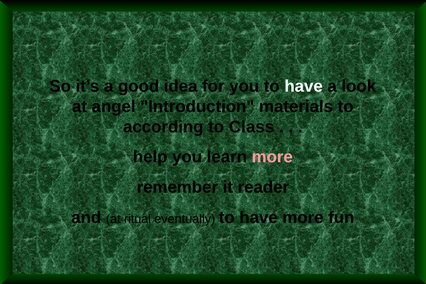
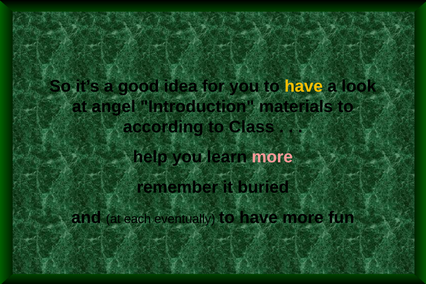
have colour: white -> yellow (304, 86)
reader: reader -> buried (263, 187)
ritual: ritual -> each (138, 219)
